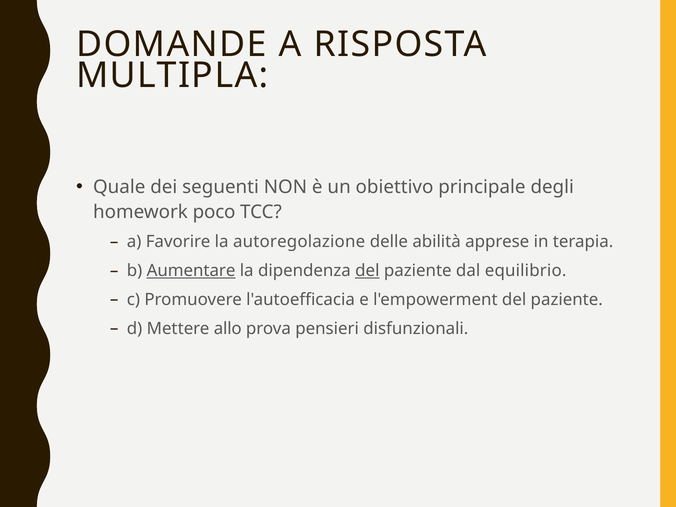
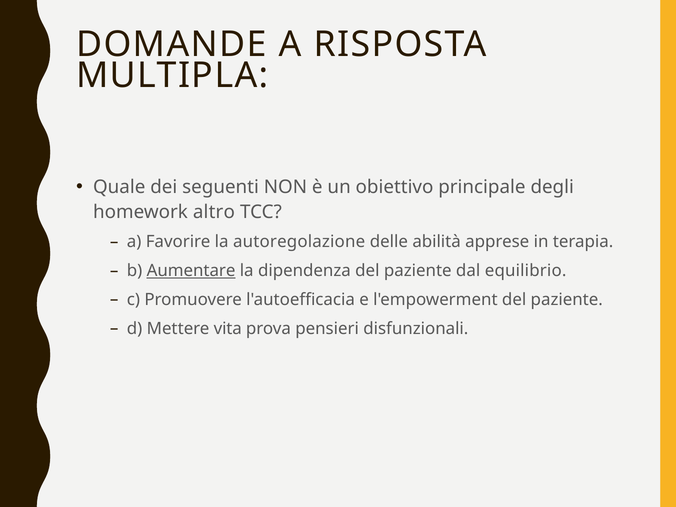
poco: poco -> altro (214, 212)
del underline: present -> none (367, 271)
allo: allo -> vita (228, 328)
